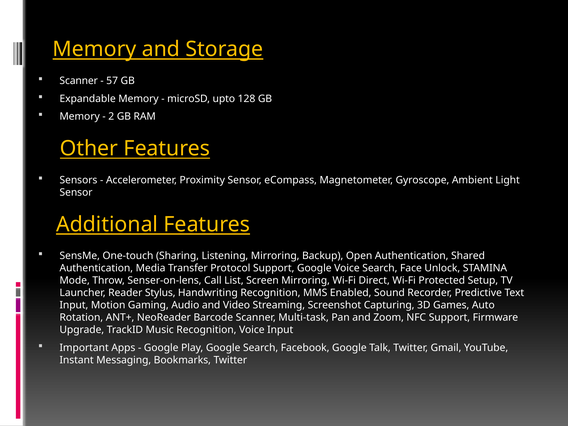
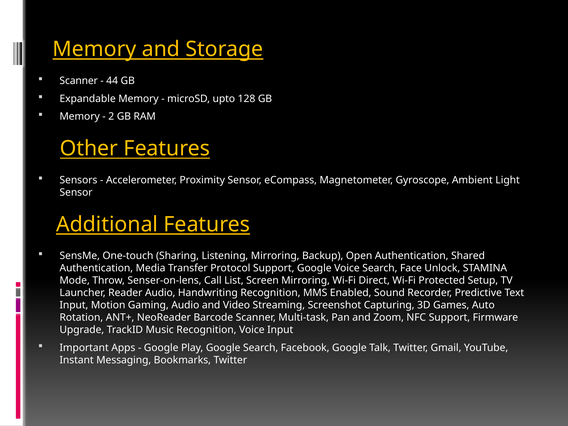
57: 57 -> 44 (112, 81)
Reader Stylus: Stylus -> Audio (160, 293)
